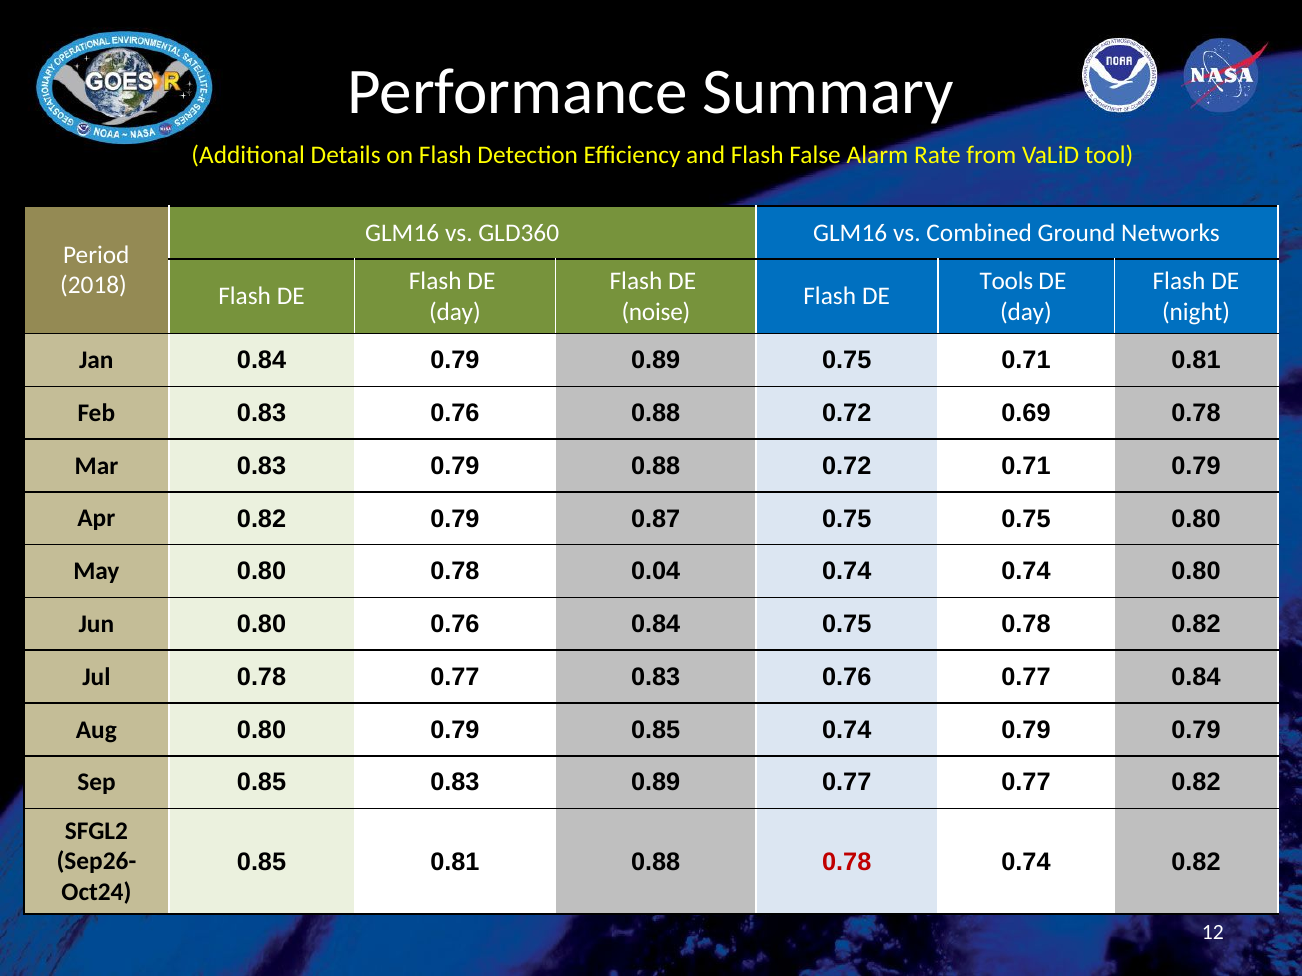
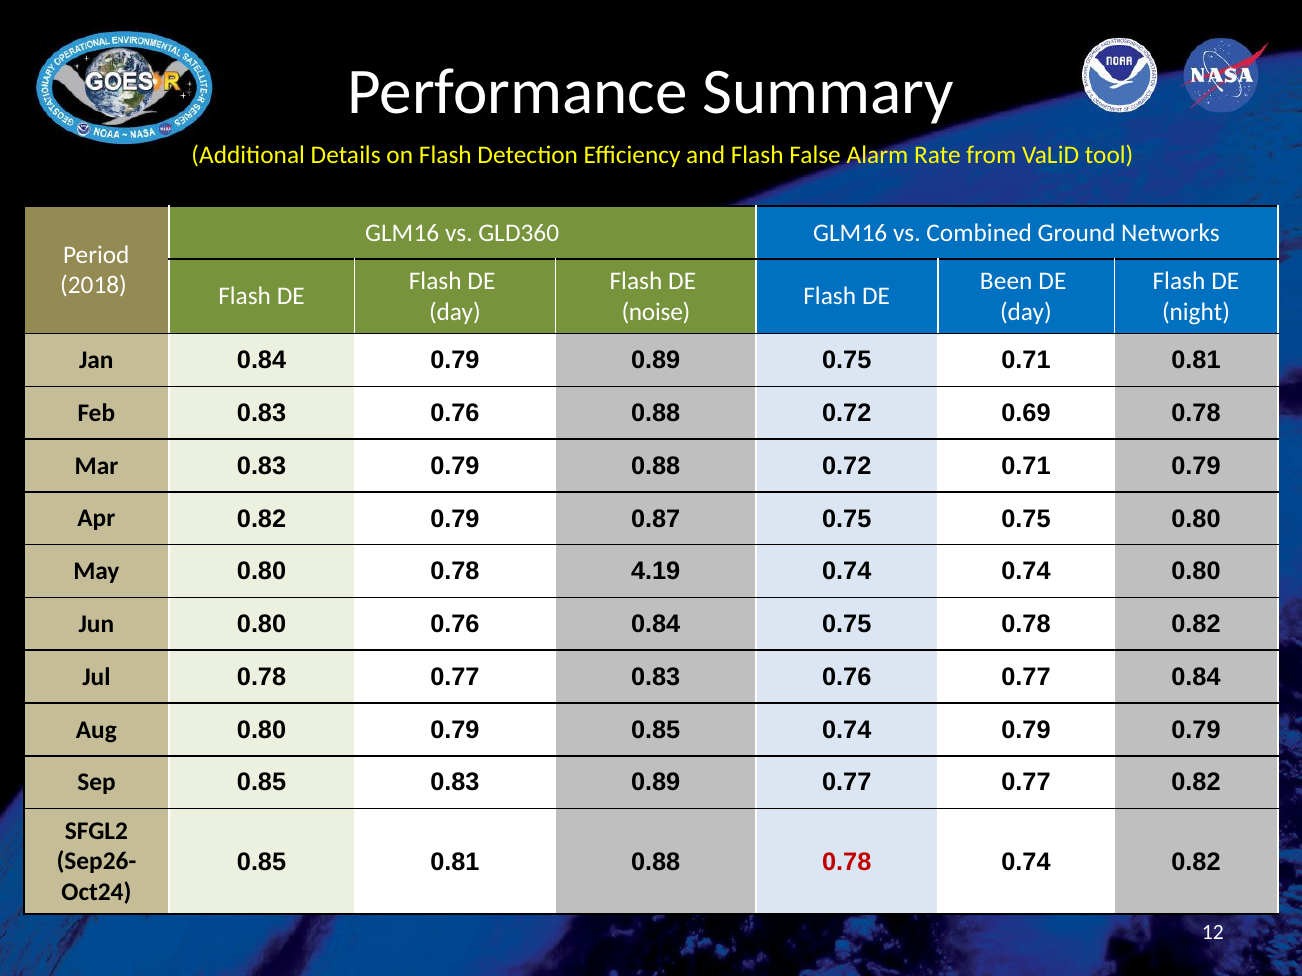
Tools: Tools -> Been (1006, 281)
0.04: 0.04 -> 4.19 (656, 572)
